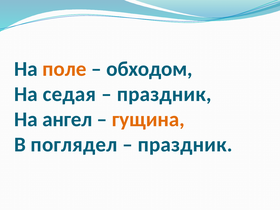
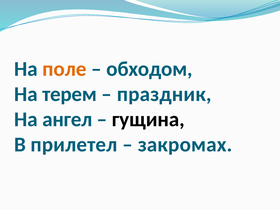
седая: седая -> терем (70, 94)
гущина colour: orange -> black (148, 119)
поглядел: поглядел -> прилетел (74, 145)
праздник: праздник -> закромах (185, 145)
